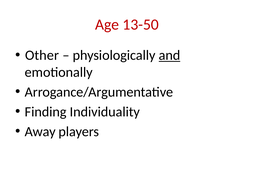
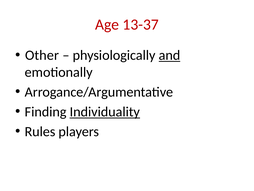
13-50: 13-50 -> 13-37 (141, 25)
Individuality underline: none -> present (105, 112)
Away: Away -> Rules (40, 131)
